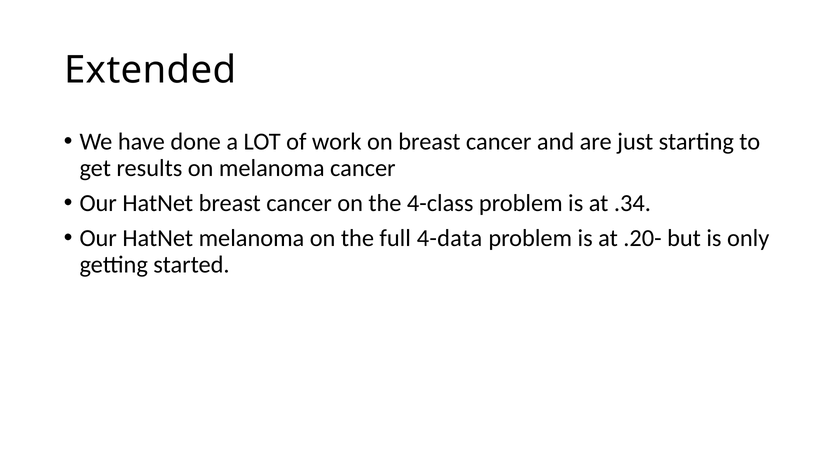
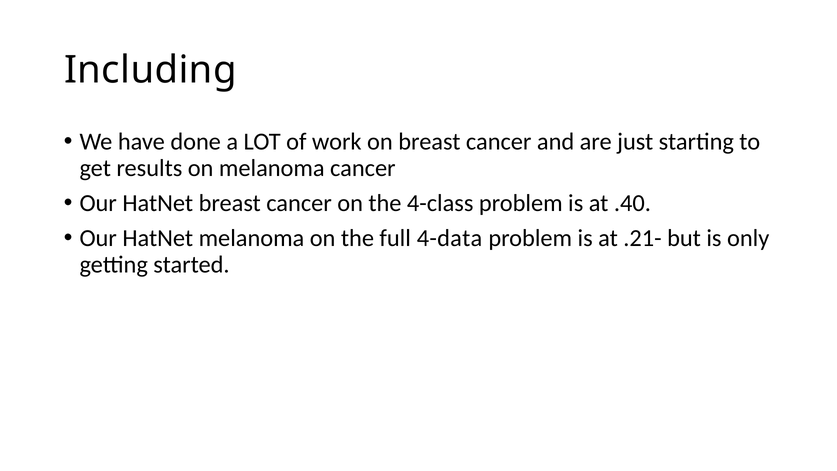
Extended: Extended -> Including (150, 70)
.34: .34 -> .40 (632, 203)
.20-: .20- -> .21- (642, 238)
